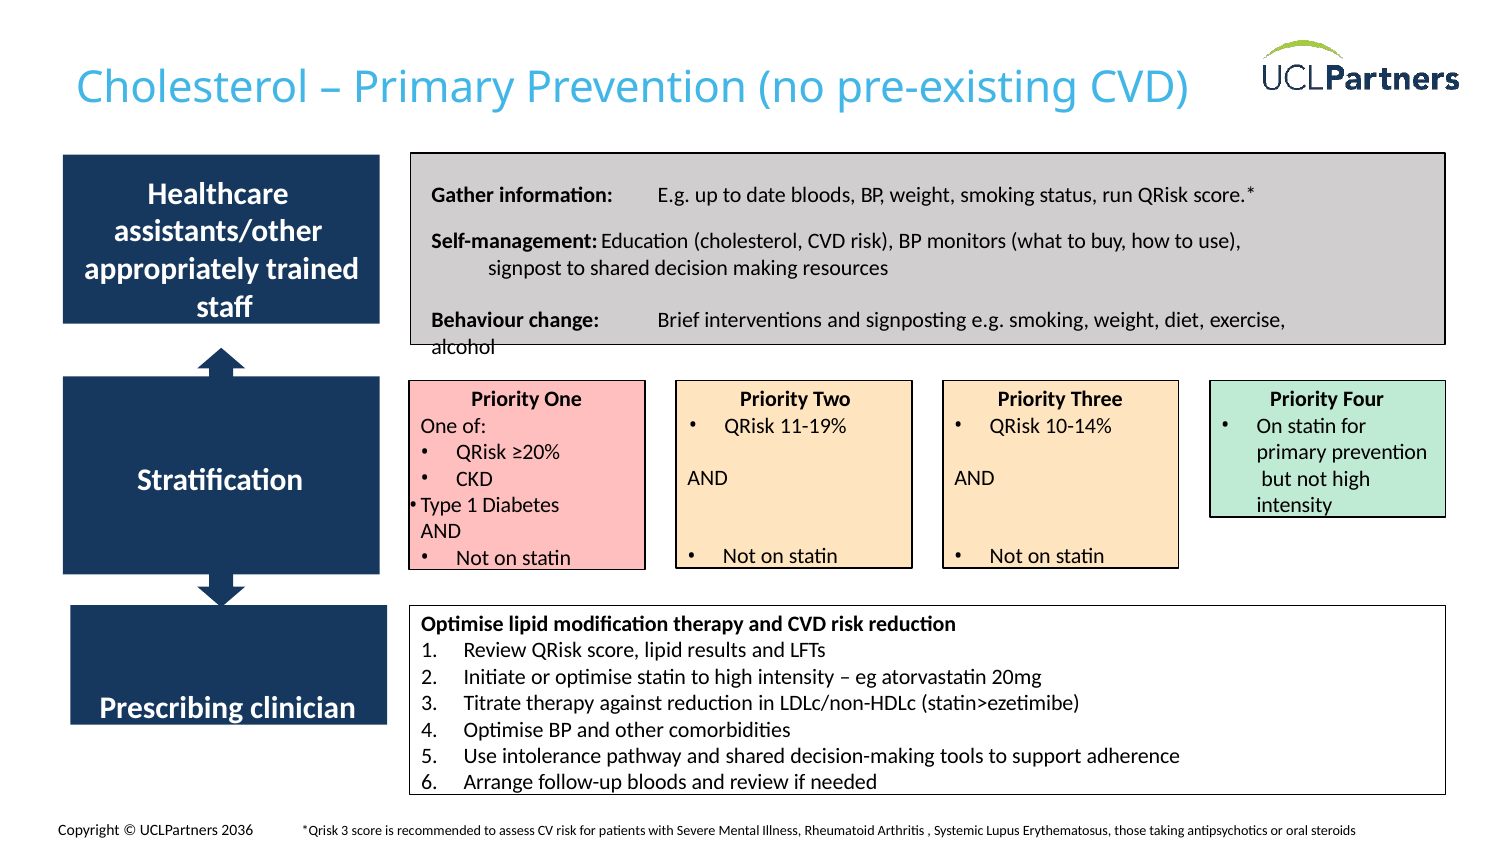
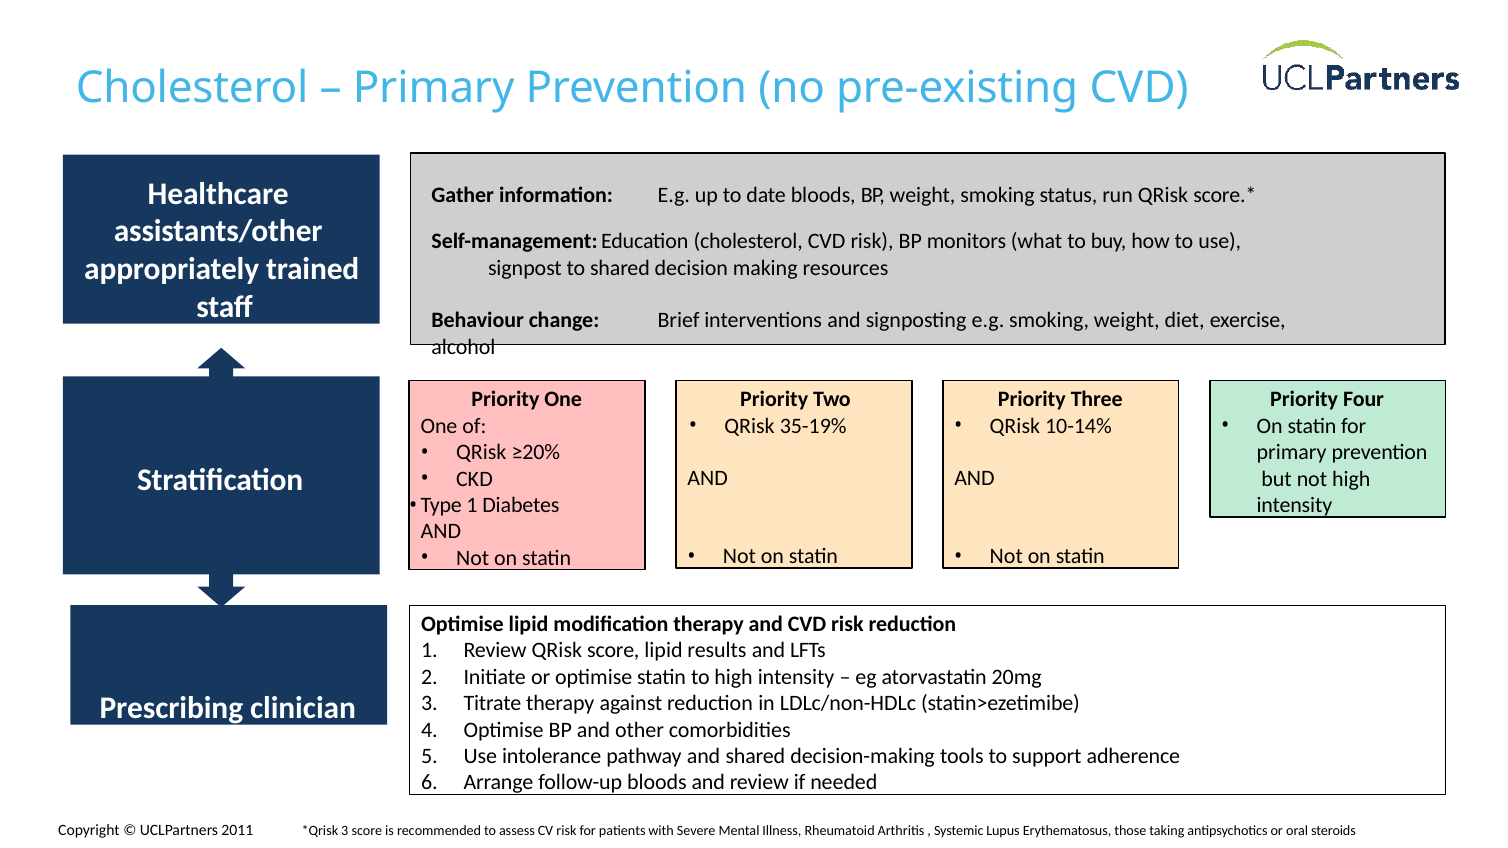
11-19%: 11-19% -> 35-19% (813, 426)
2036: 2036 -> 2011 (237, 831)
